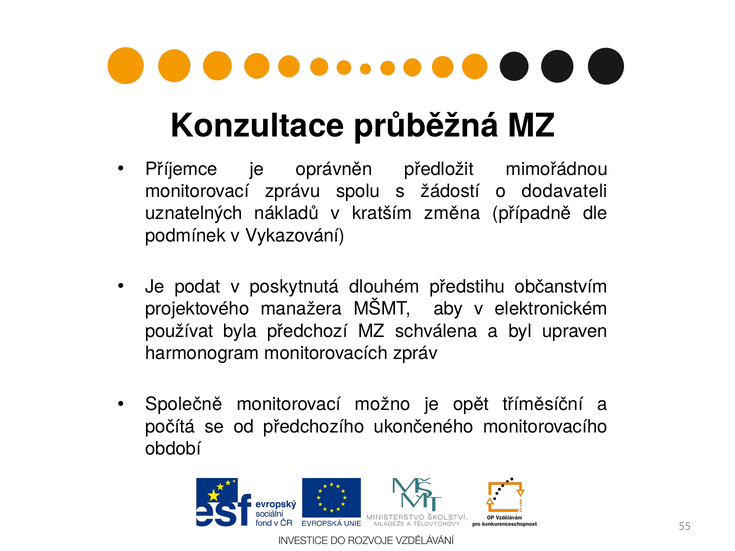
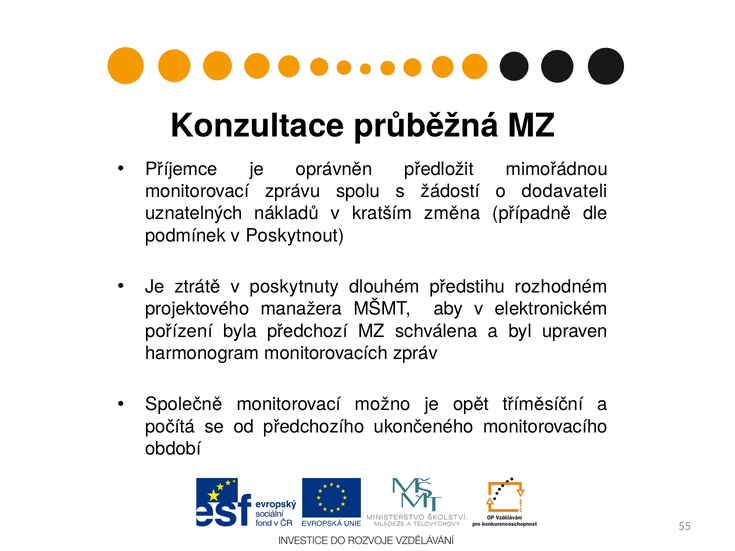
Vykazování: Vykazování -> Poskytnout (295, 236)
podat: podat -> ztrátě (198, 287)
poskytnutá: poskytnutá -> poskytnuty (294, 287)
občanstvím: občanstvím -> rozhodném (561, 287)
používat: používat -> pořízení (179, 331)
